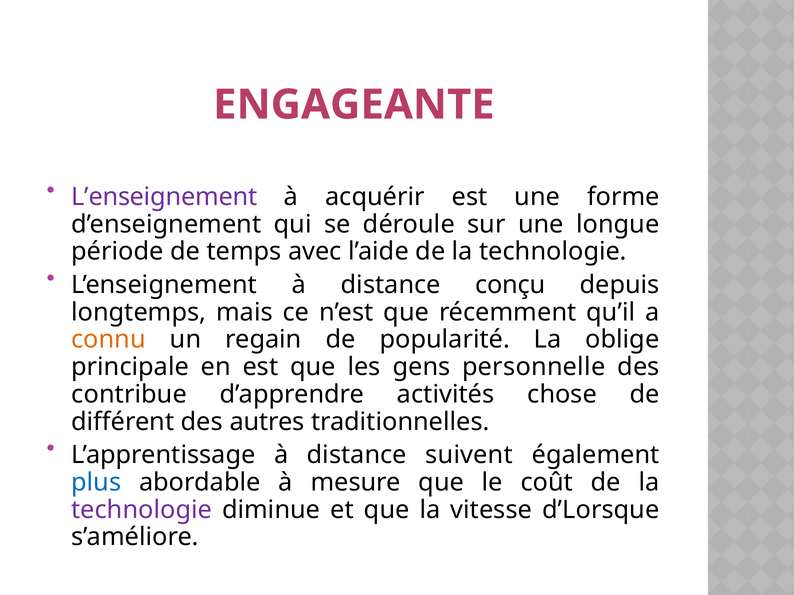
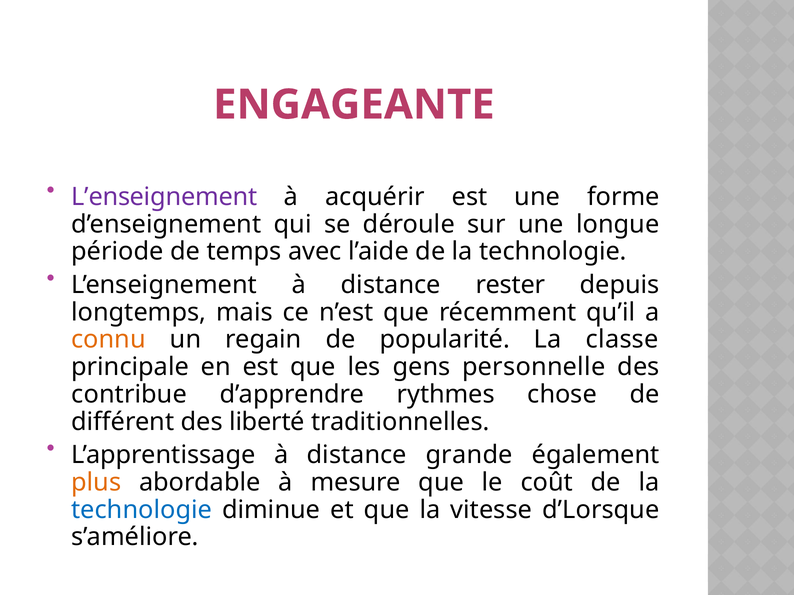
conçu: conçu -> rester (510, 285)
oblige: oblige -> classe (622, 340)
activités: activités -> rythmes (446, 395)
autres: autres -> liberté (267, 422)
suivent: suivent -> grande (469, 455)
plus colour: blue -> orange (96, 483)
technologie colour: purple -> blue (142, 510)
